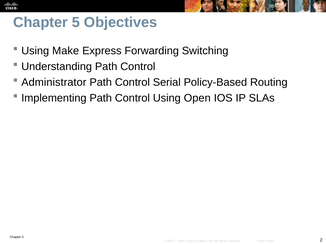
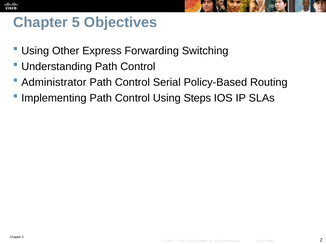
Make: Make -> Other (66, 51)
Open: Open -> Steps (197, 98)
